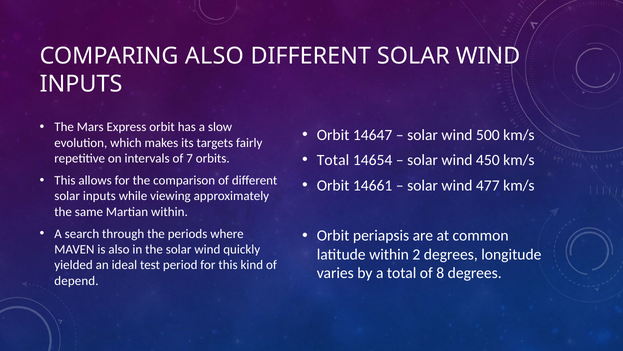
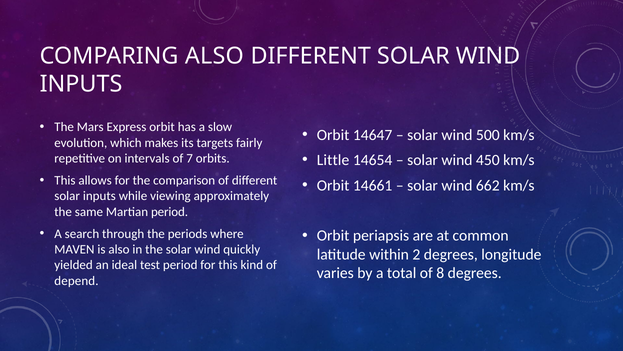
Total: Total -> Little (333, 160)
477: 477 -> 662 (488, 185)
Martian within: within -> period (170, 211)
